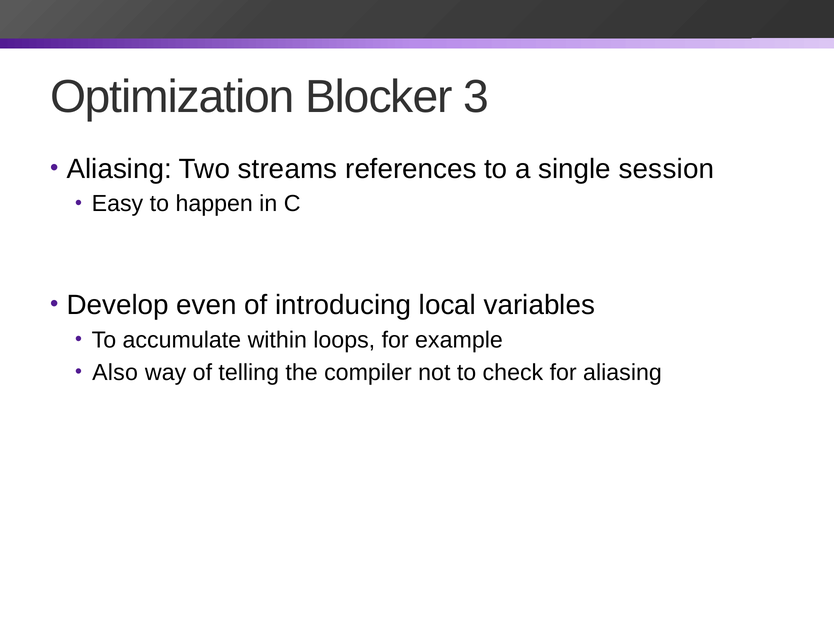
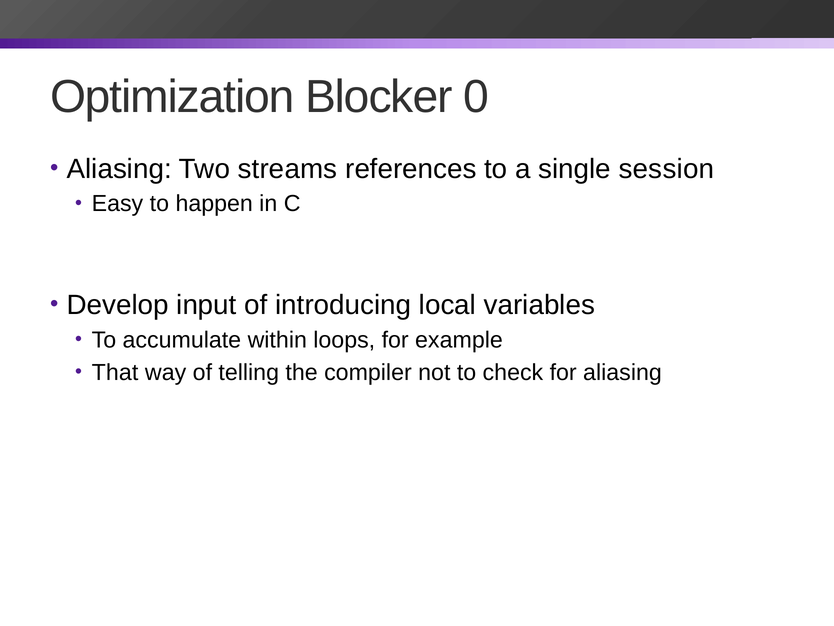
3: 3 -> 0 (476, 97)
even: even -> input (206, 305)
Also: Also -> That (115, 372)
